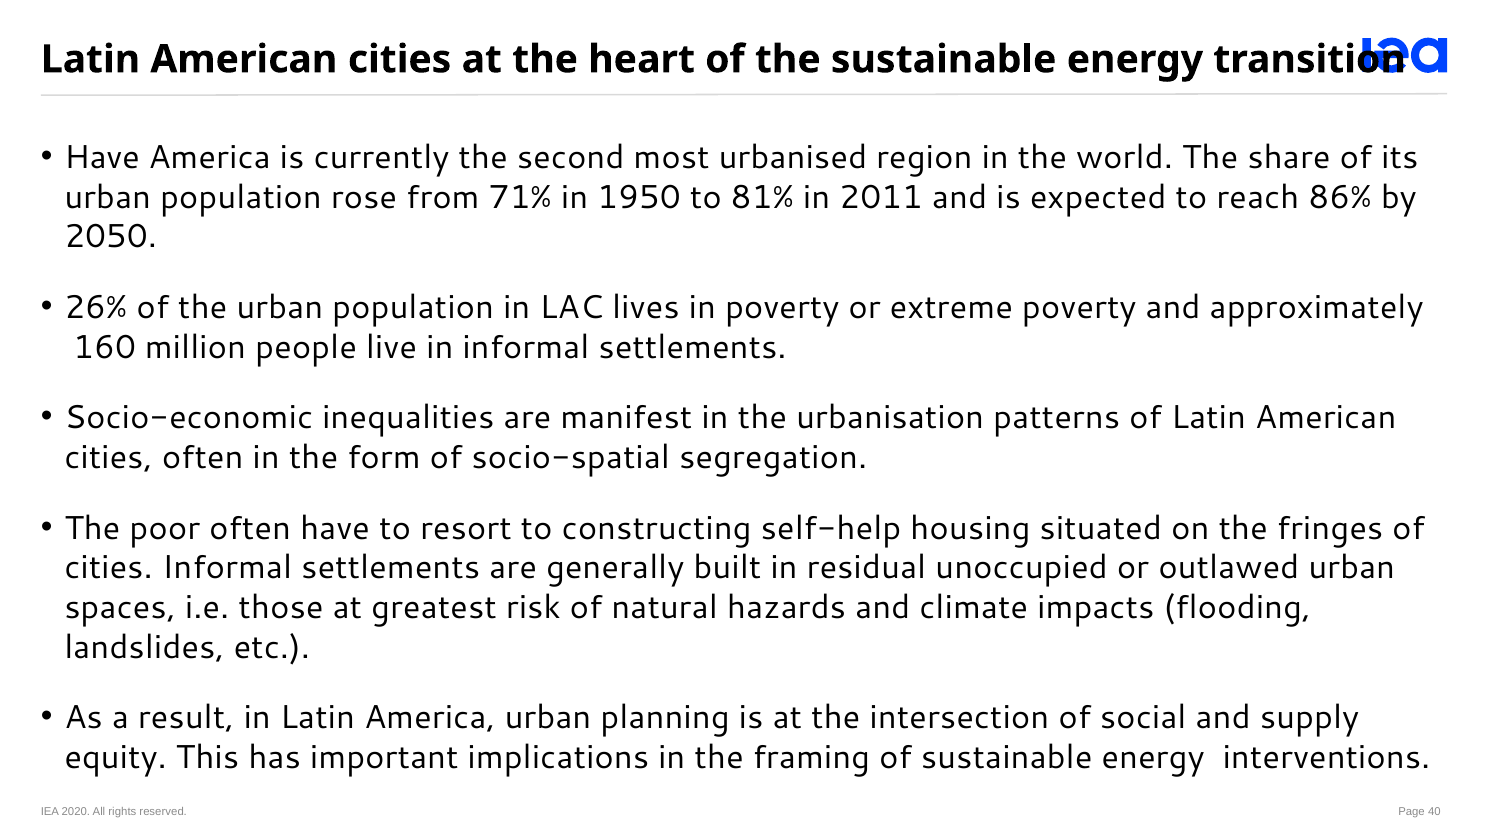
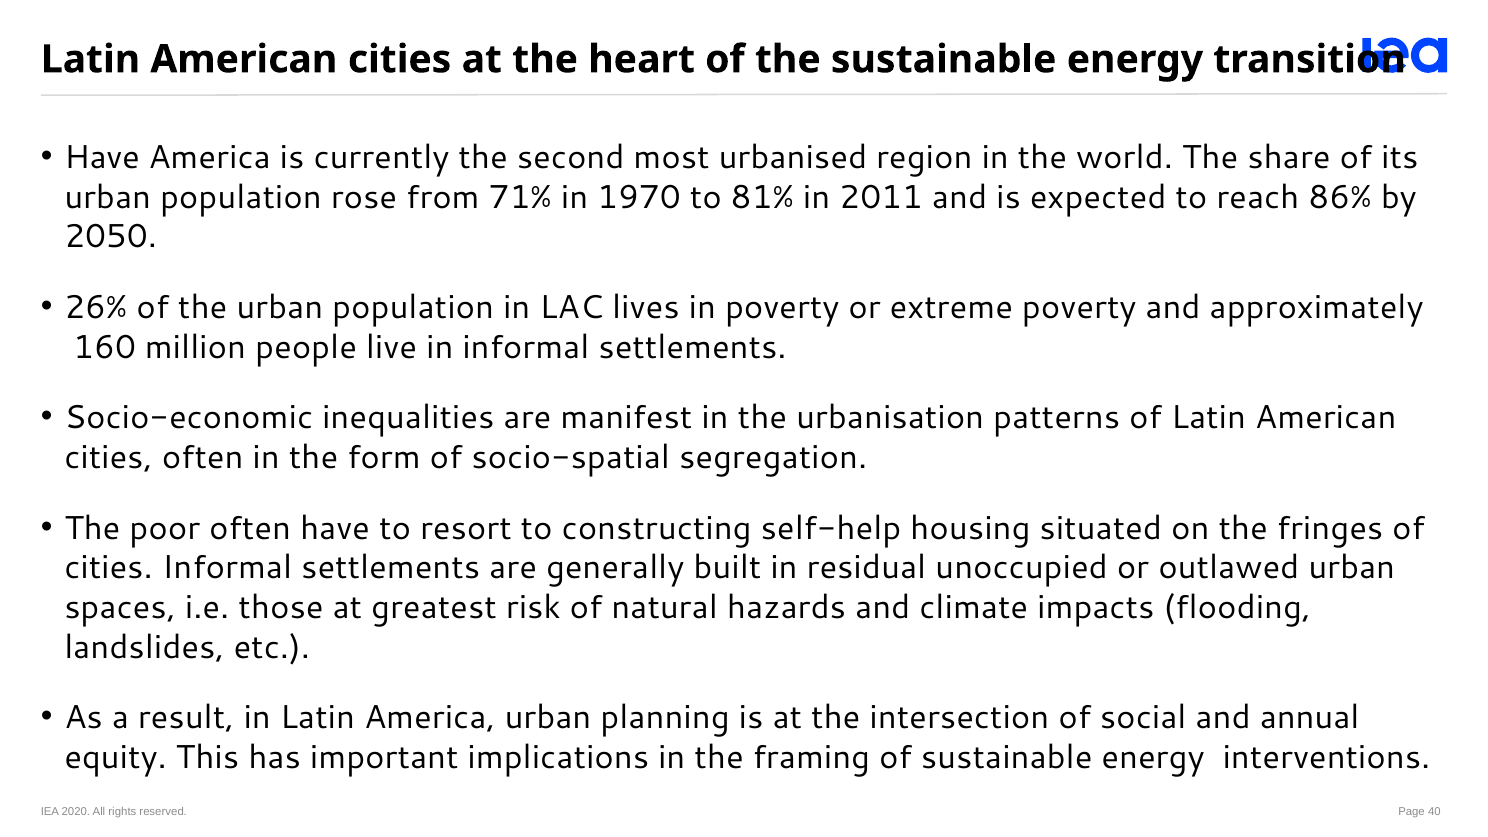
1950: 1950 -> 1970 (639, 197)
supply: supply -> annual (1310, 718)
